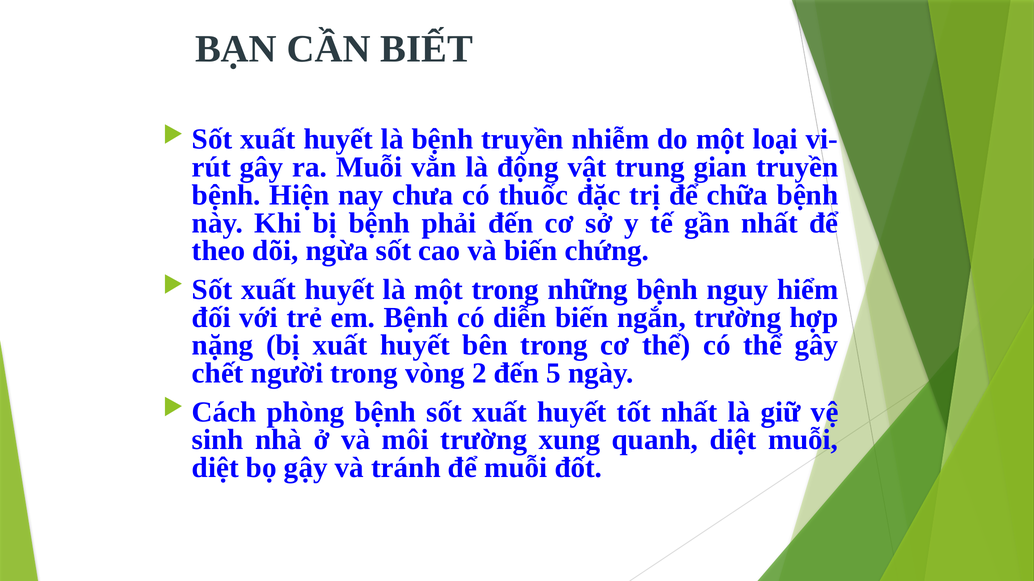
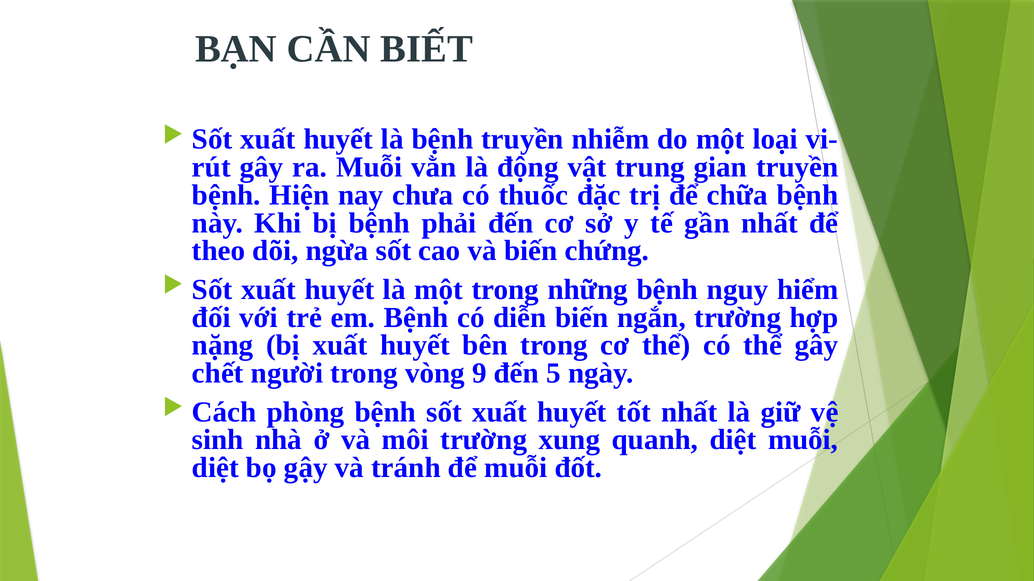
2: 2 -> 9 (479, 374)
